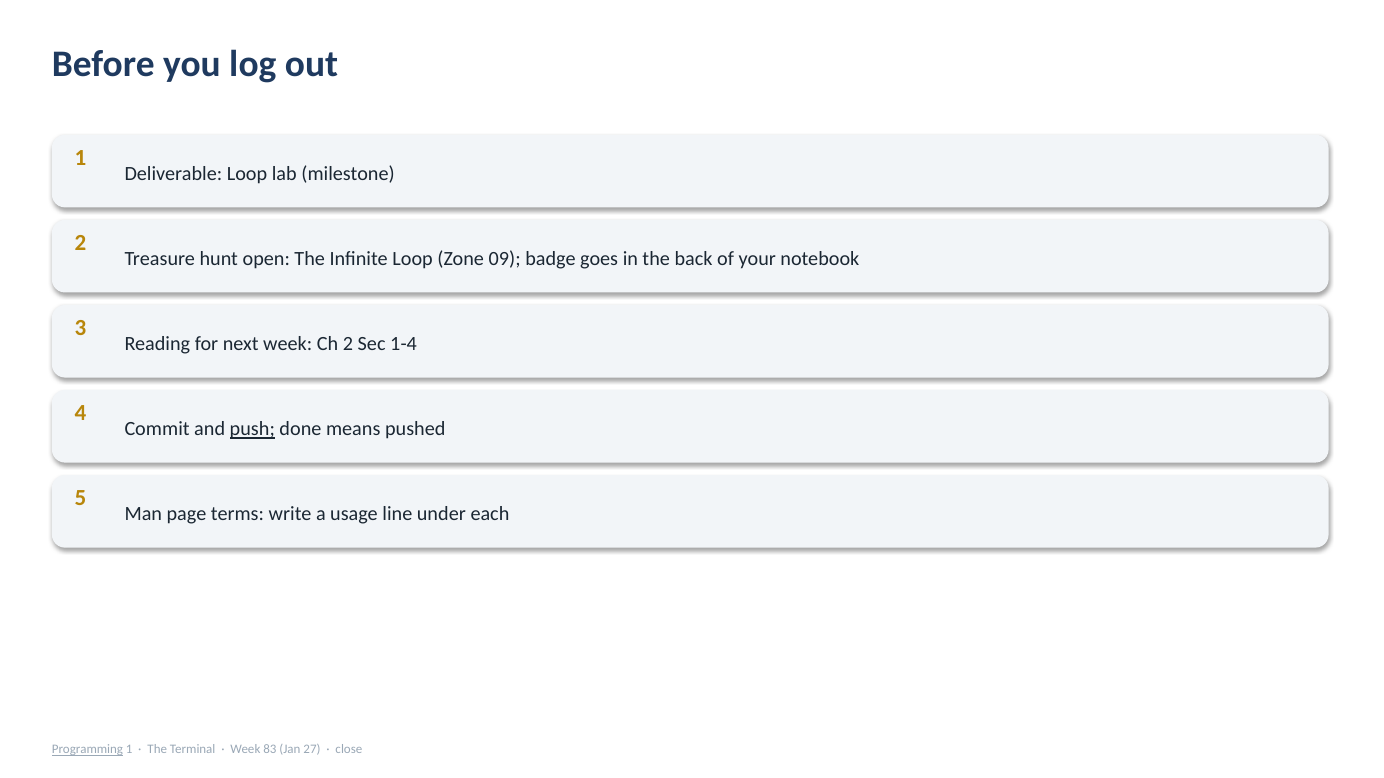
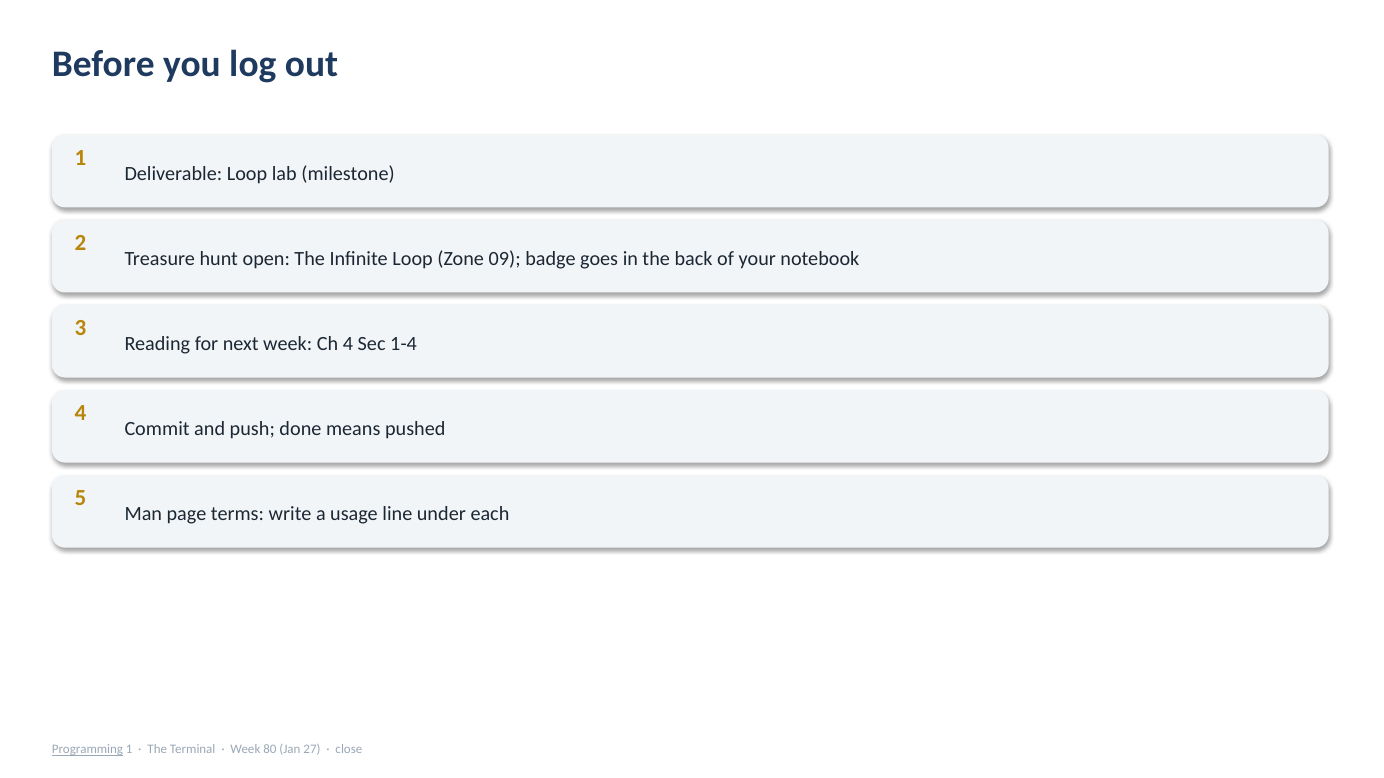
Ch 2: 2 -> 4 (348, 344)
push underline: present -> none (252, 430)
83: 83 -> 80 (270, 750)
